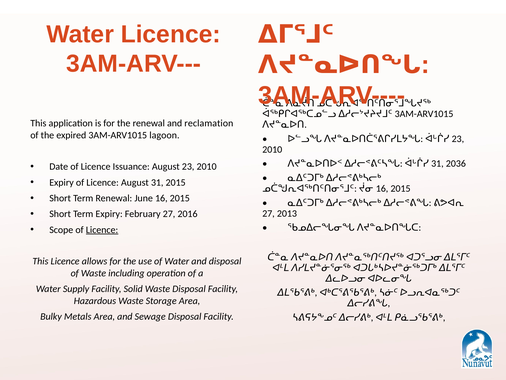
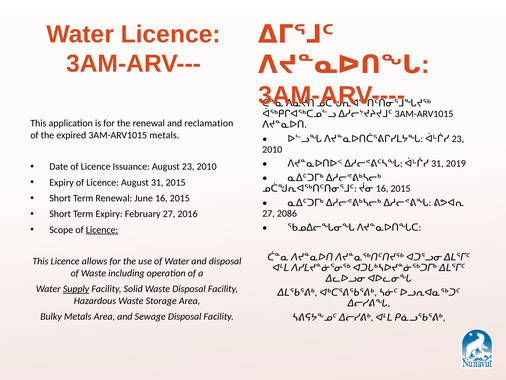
3AM-ARV1015 lagoon: lagoon -> metals (164, 135)
2036: 2036 -> 2019 (456, 164)
2013: 2013 -> 2086 (287, 213)
Supply underline: none -> present (76, 289)
